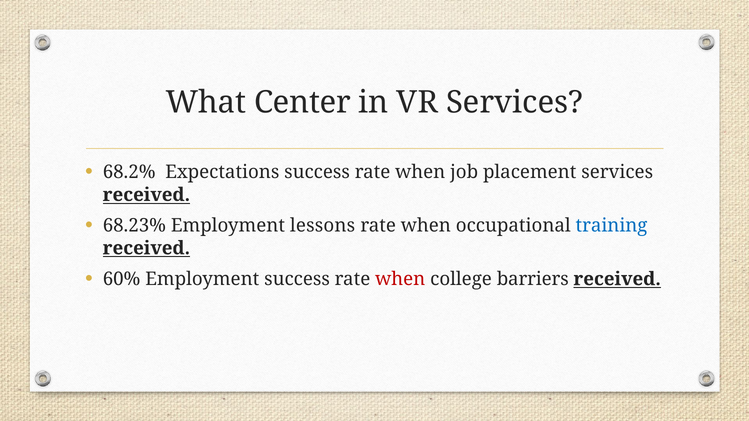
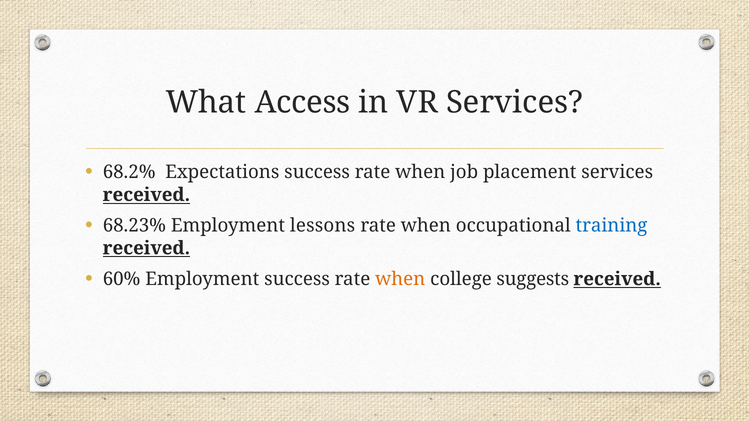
Center: Center -> Access (303, 103)
when colour: red -> orange (400, 279)
barriers: barriers -> suggests (533, 279)
